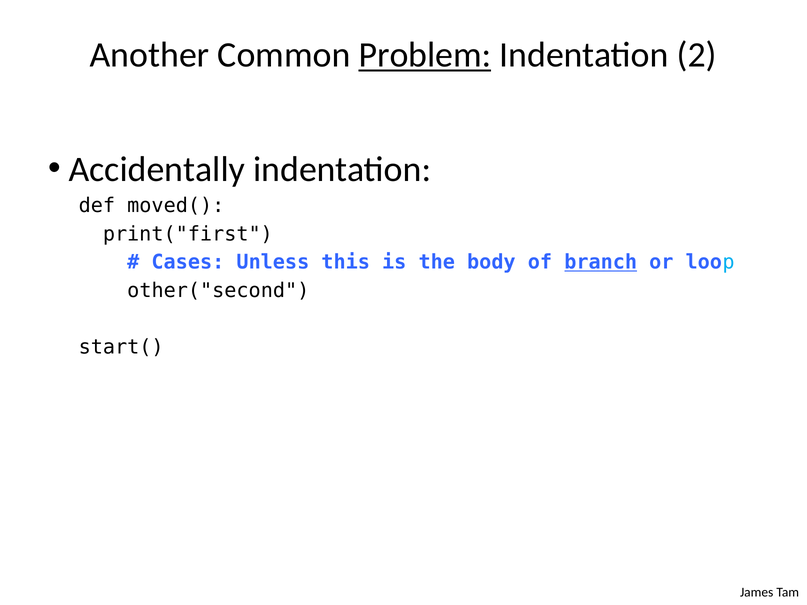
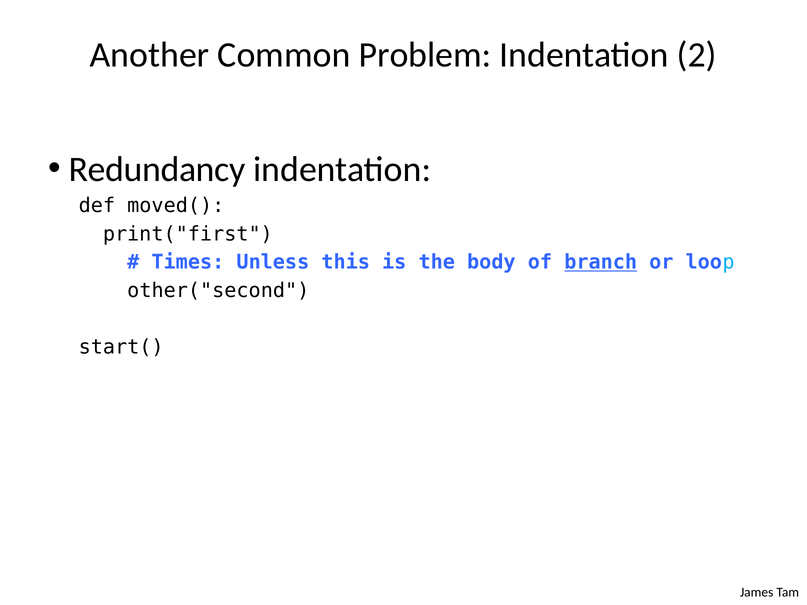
Problem underline: present -> none (425, 55)
Accidentally: Accidentally -> Redundancy (157, 169)
Cases: Cases -> Times (188, 262)
